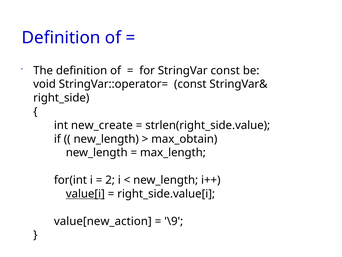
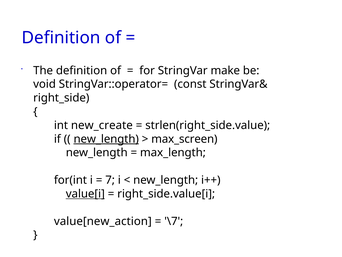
StringVar const: const -> make (225, 70)
new_length underline: none -> present (106, 139)
max_obtain: max_obtain -> max_screen (184, 139)
2: 2 -> 7 (110, 180)
\9: \9 -> \7 (174, 221)
